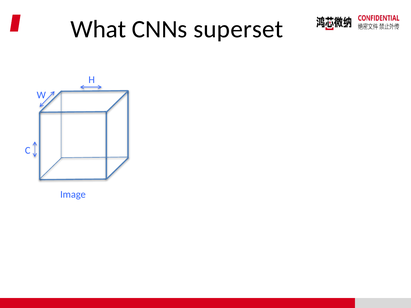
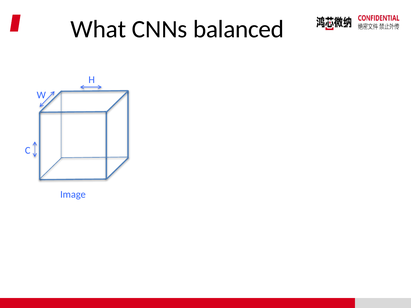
superset: superset -> balanced (239, 29)
